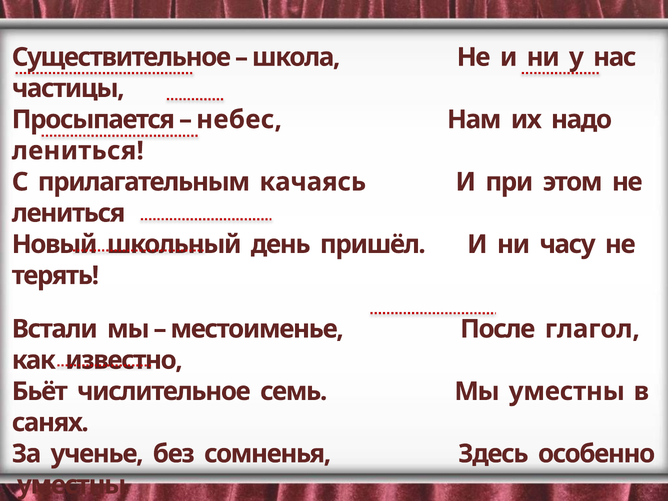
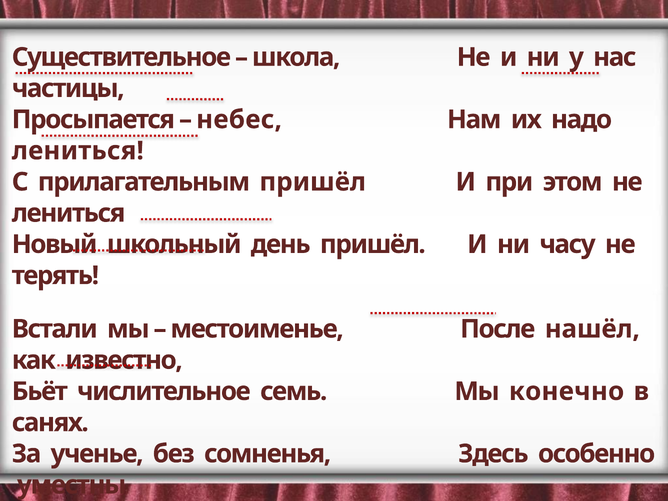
прилагательным качаясь: качаясь -> пришёл (313, 182)
глагол: глагол -> нашёл (592, 329)
Мы уместны: уместны -> конечно (567, 391)
